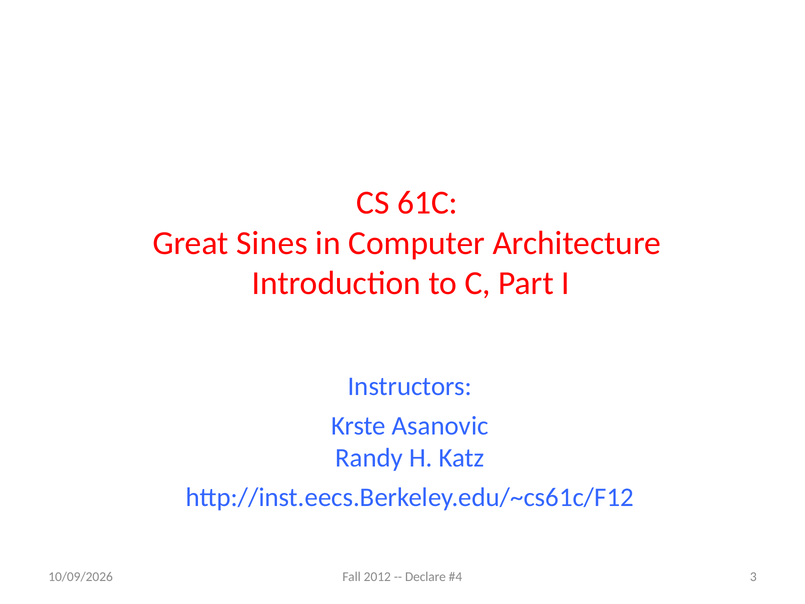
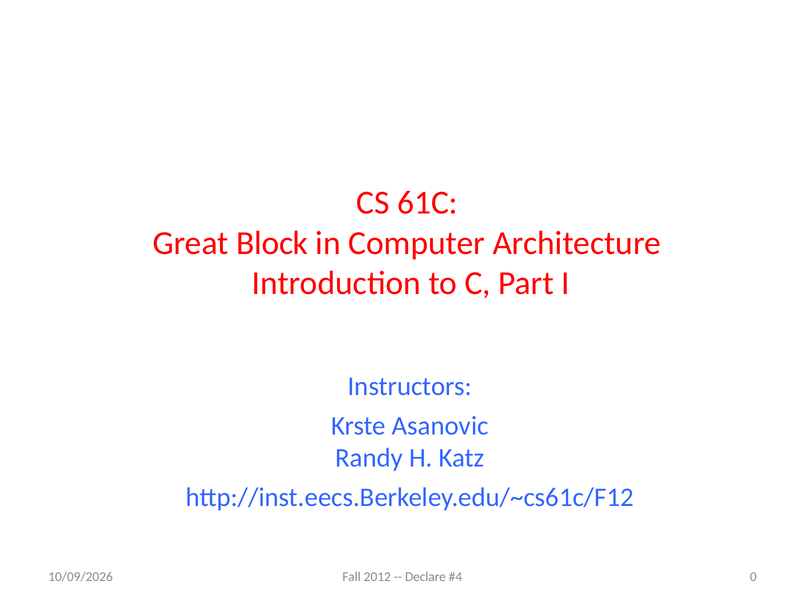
Sines: Sines -> Block (272, 243)
3: 3 -> 0 (753, 576)
